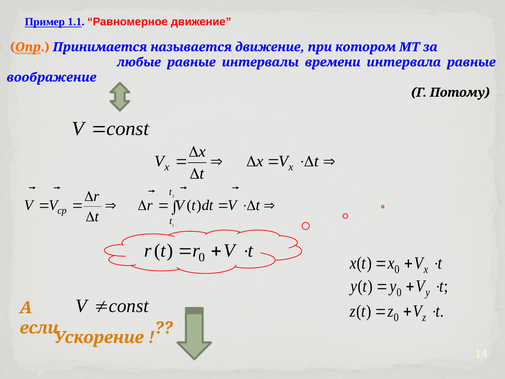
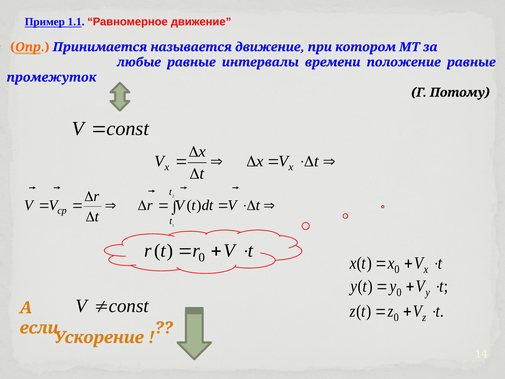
интервала: интервала -> положение (404, 62)
воображение: воображение -> промежуток (52, 77)
